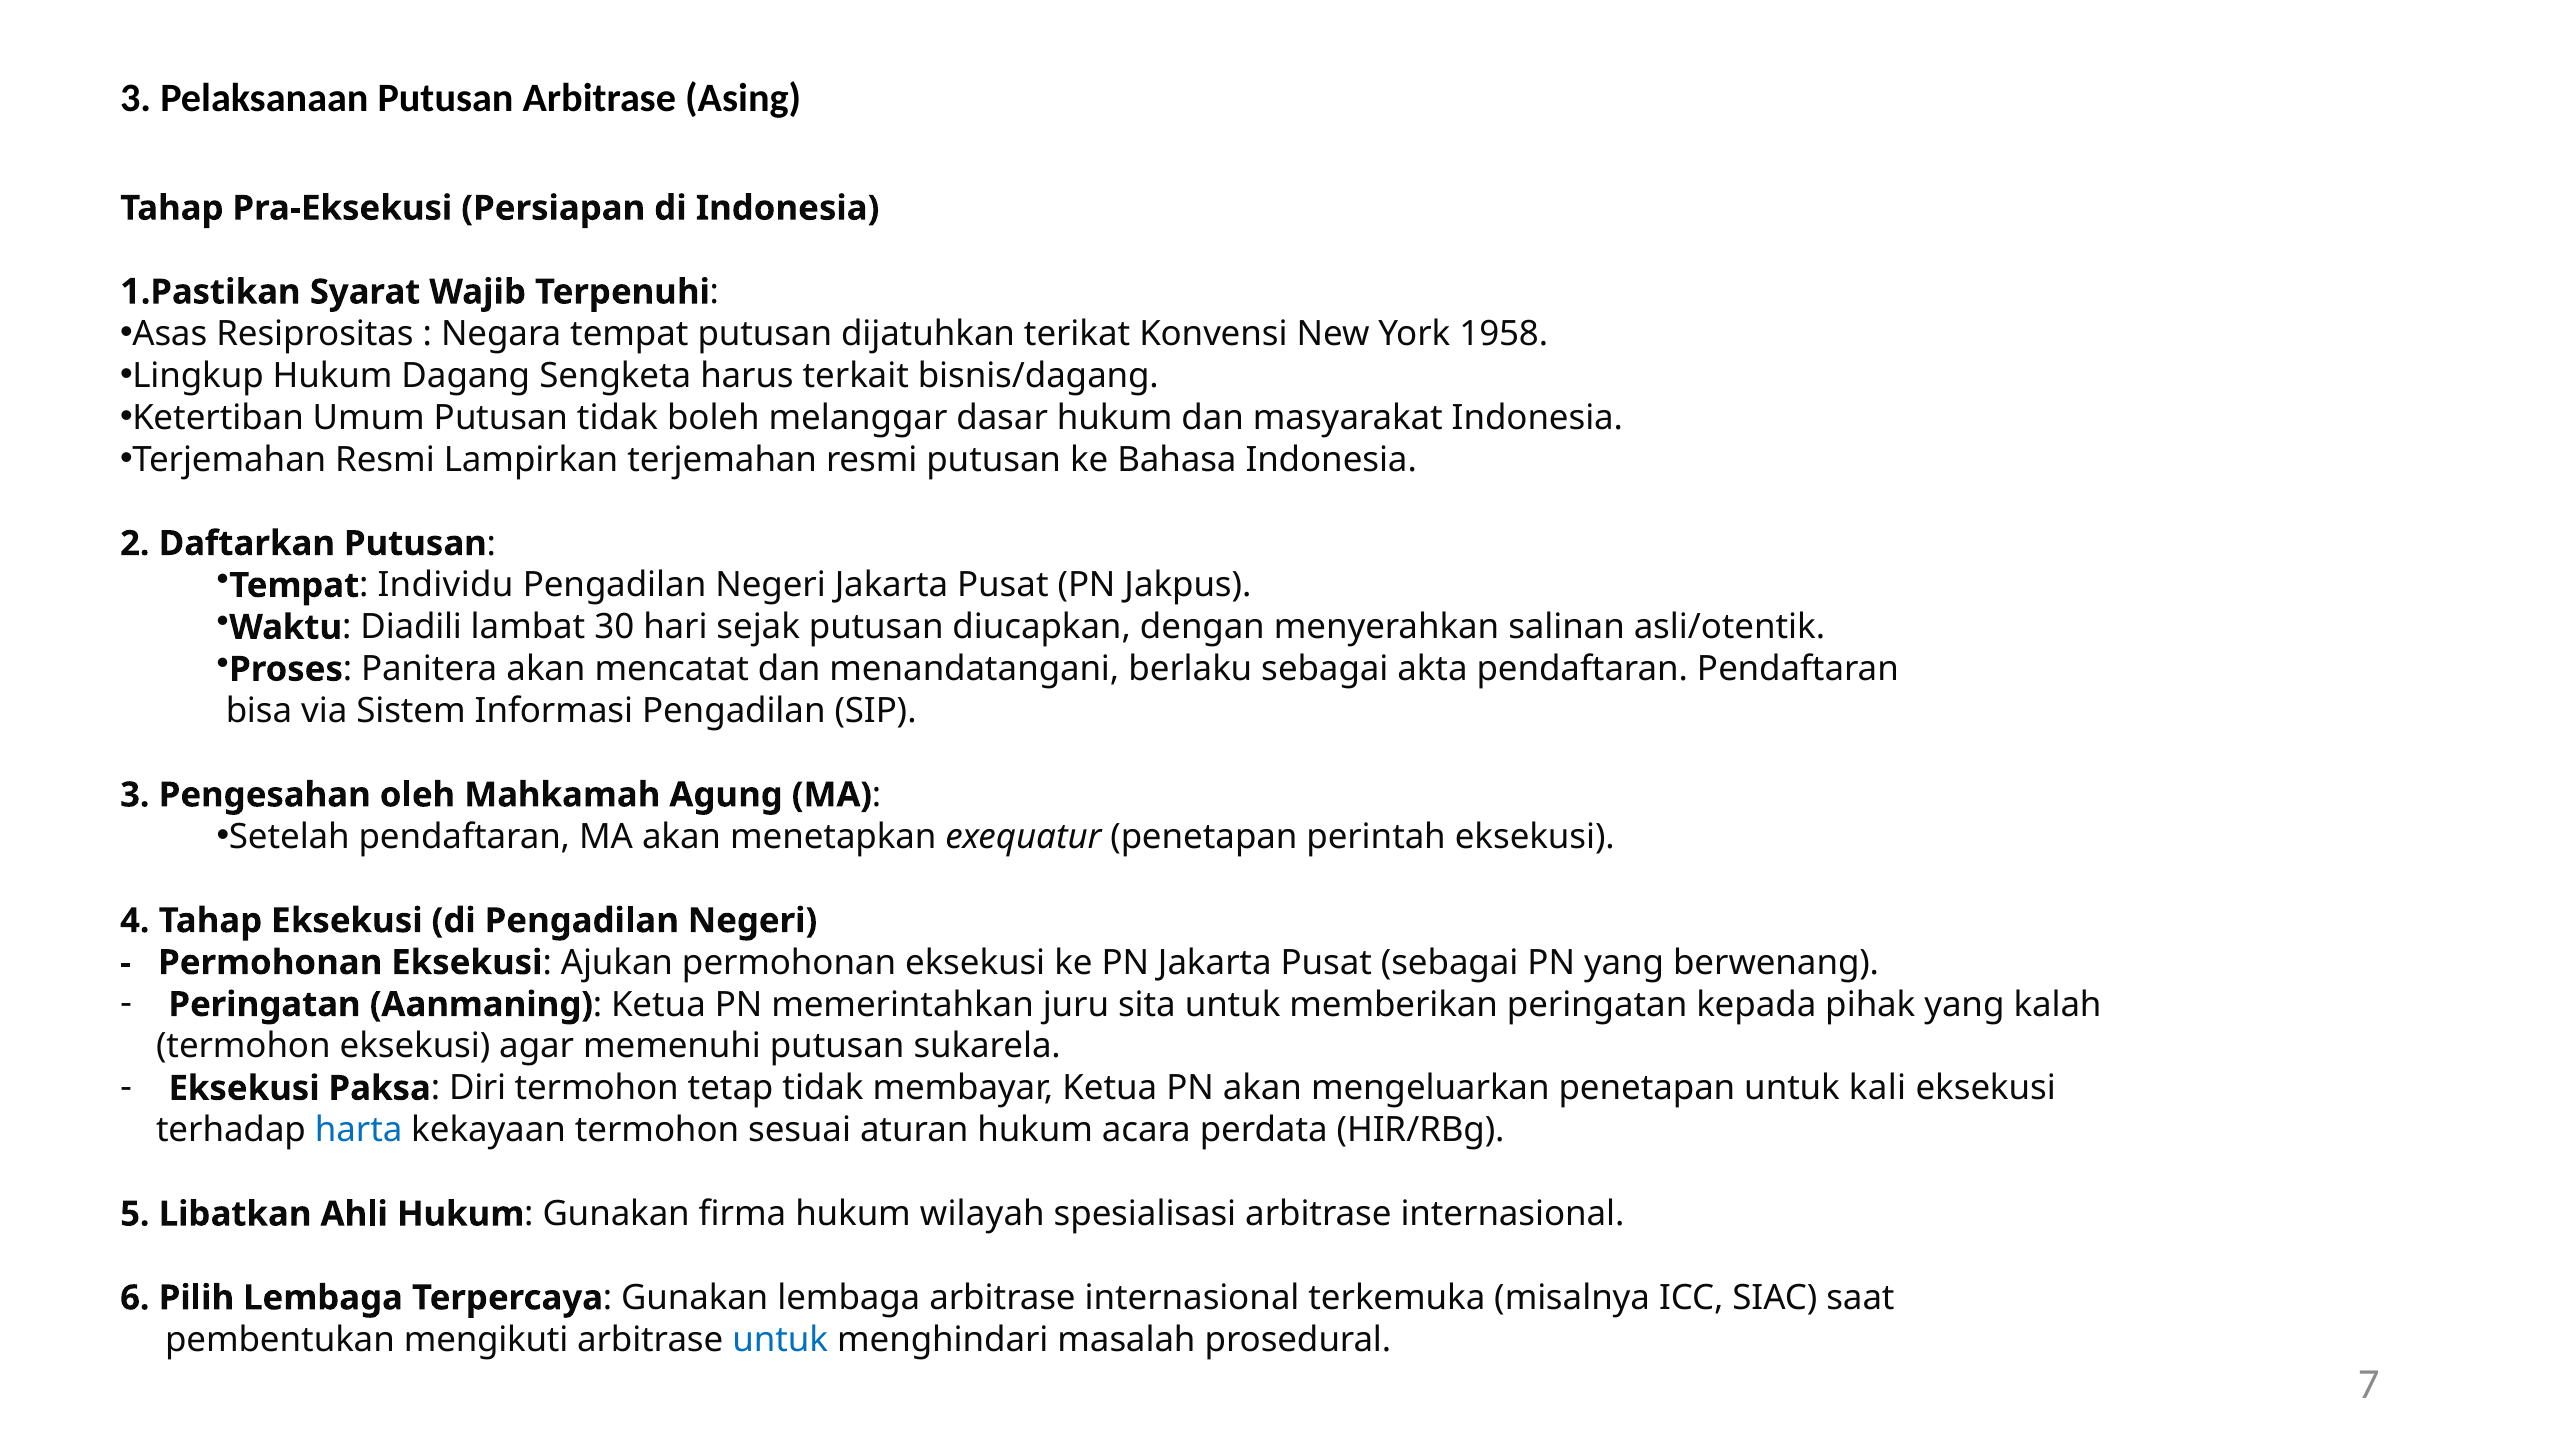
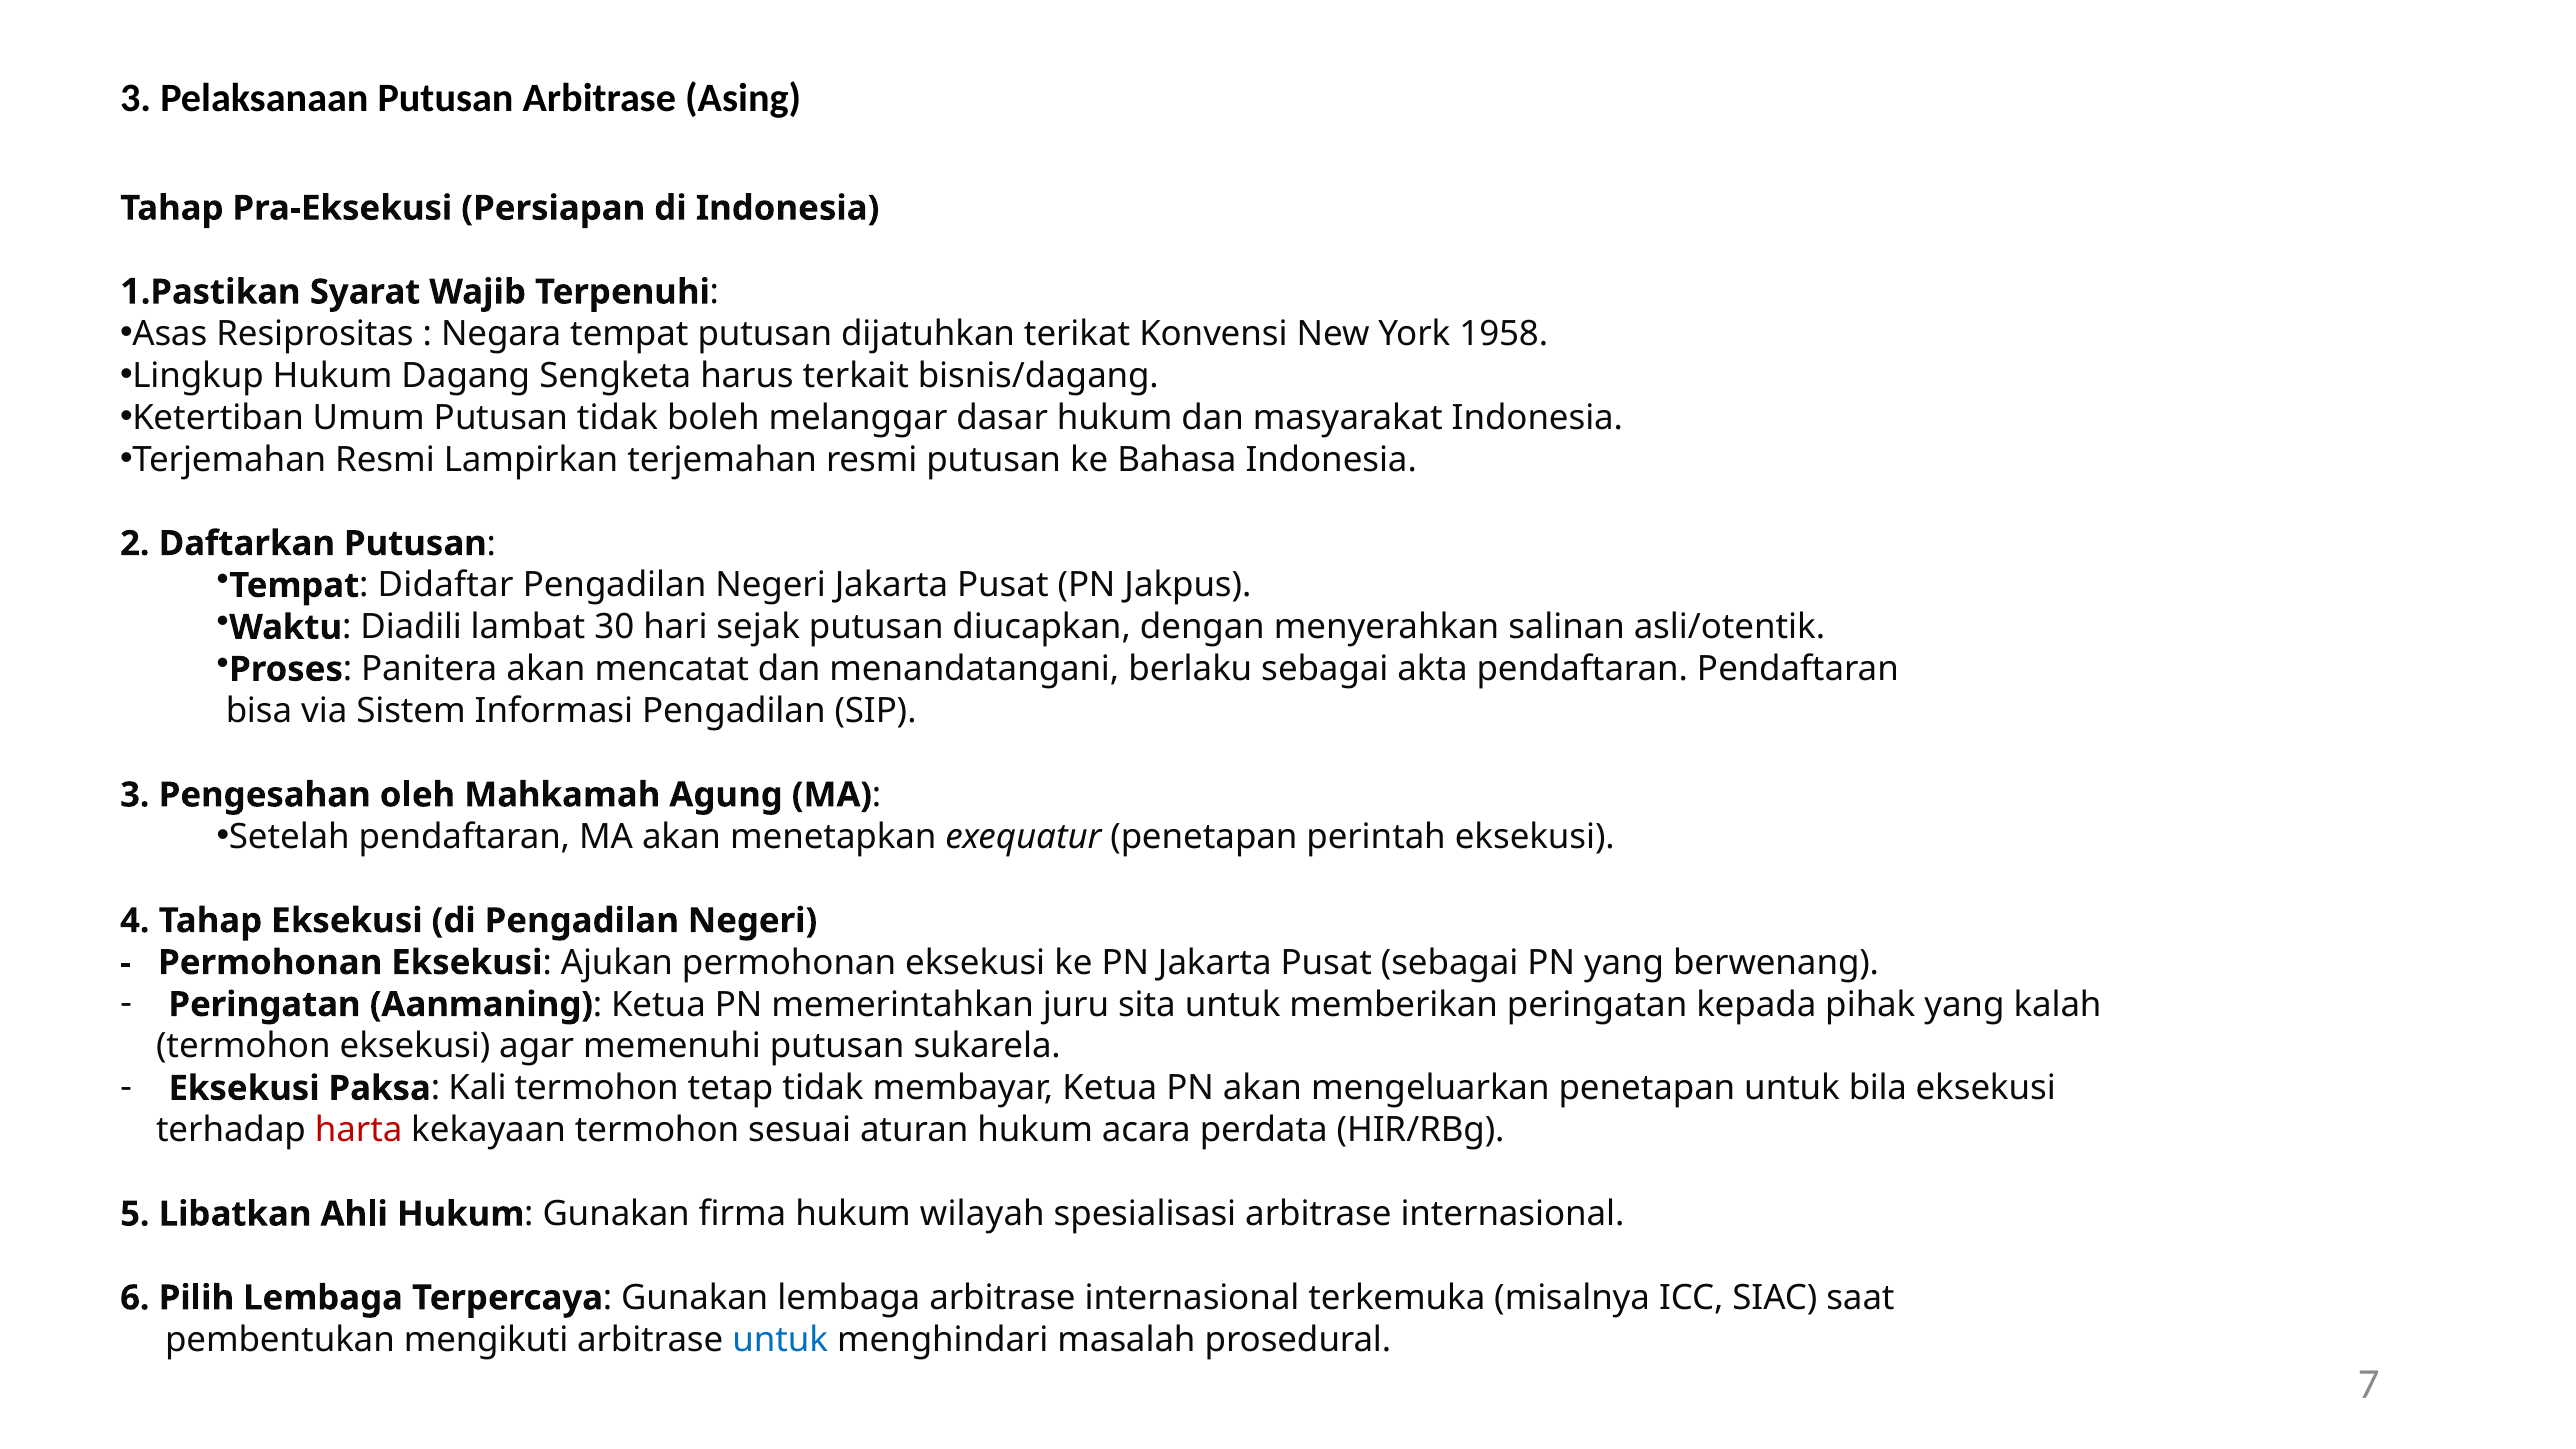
Individu: Individu -> Didaftar (446, 585)
Diri: Diri -> Kali (478, 1088)
kali: kali -> bila (1878, 1088)
harta colour: blue -> red (359, 1130)
